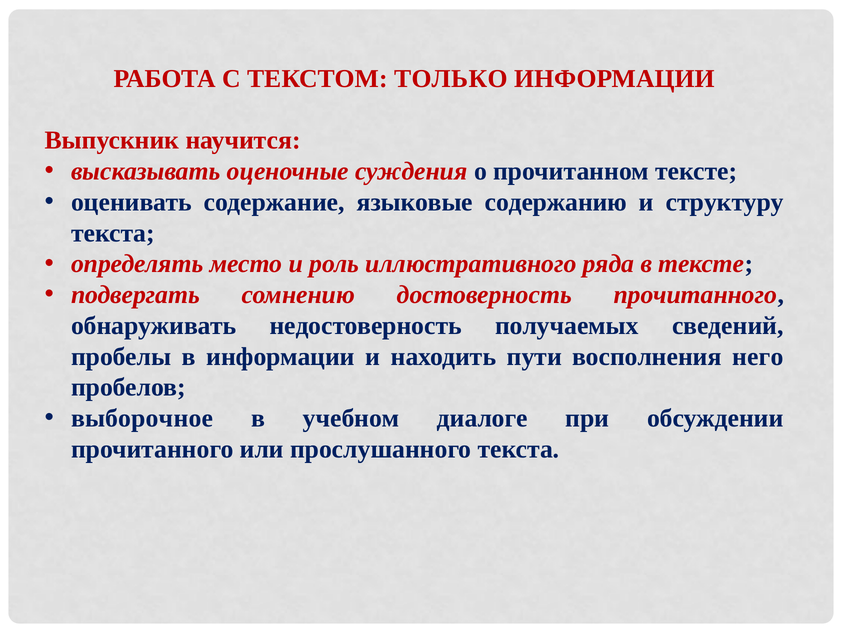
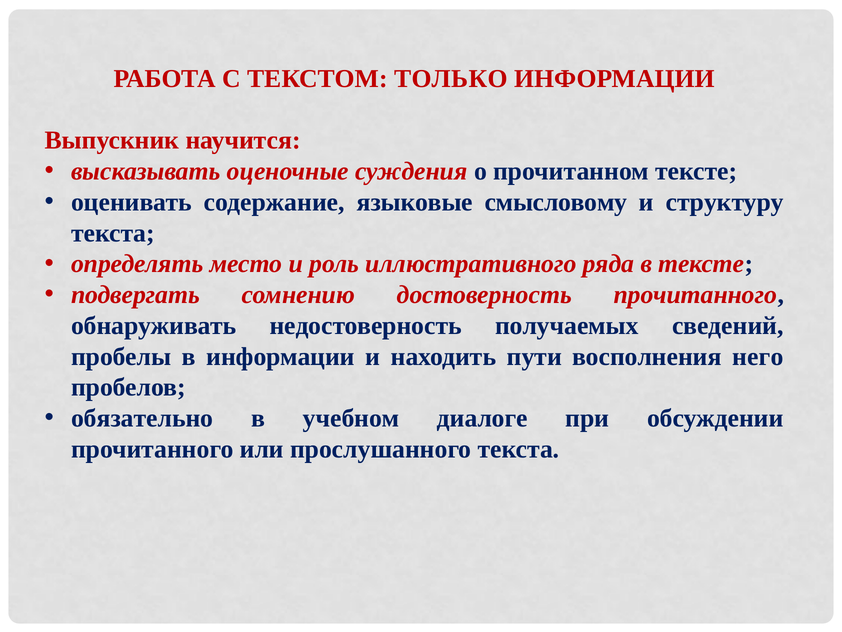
содержанию: содержанию -> смысловому (556, 202)
выборочное: выборочное -> обязательно (142, 418)
